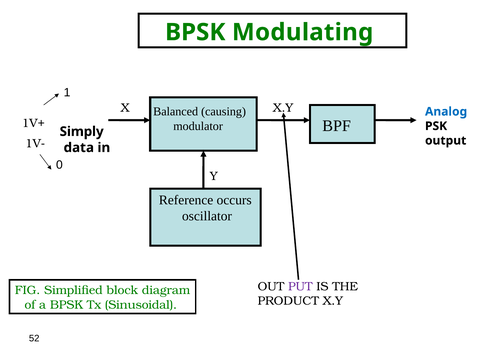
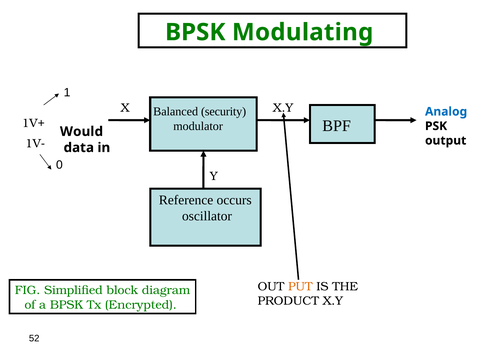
causing: causing -> security (224, 112)
Simply: Simply -> Would (82, 132)
PUT colour: purple -> orange (300, 287)
Sinusoidal: Sinusoidal -> Encrypted (141, 305)
